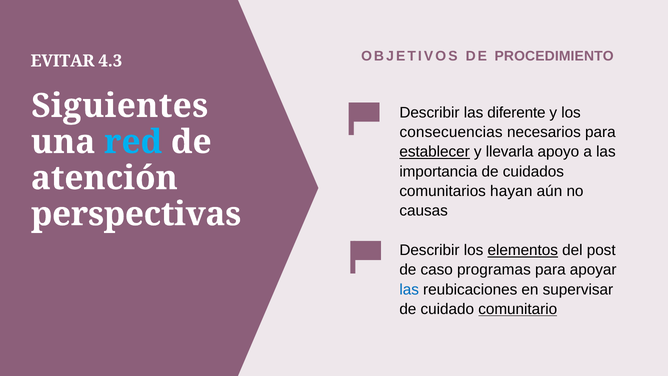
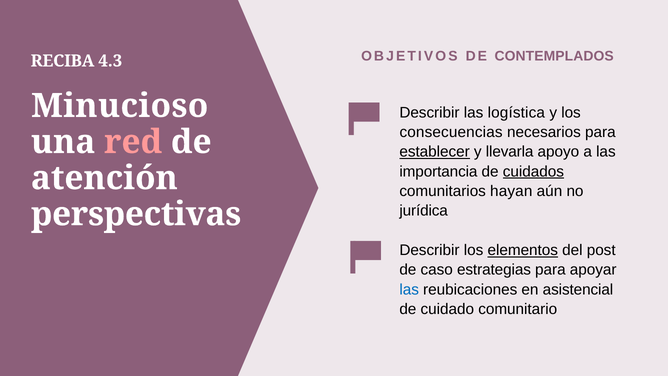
PROCEDIMIENTO: PROCEDIMIENTO -> CONTEMPLADOS (554, 56)
EVITAR: EVITAR -> RECIBA (63, 61)
Siguientes: Siguientes -> Minucioso (120, 106)
diferente: diferente -> logística (516, 113)
red colour: light blue -> pink (133, 142)
cuidados underline: none -> present (533, 171)
causas: causas -> jurídica (424, 211)
programas: programas -> estrategias (494, 270)
supervisar: supervisar -> asistencial (578, 289)
comunitario underline: present -> none (518, 309)
